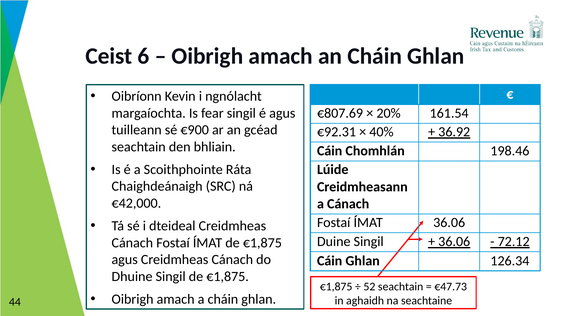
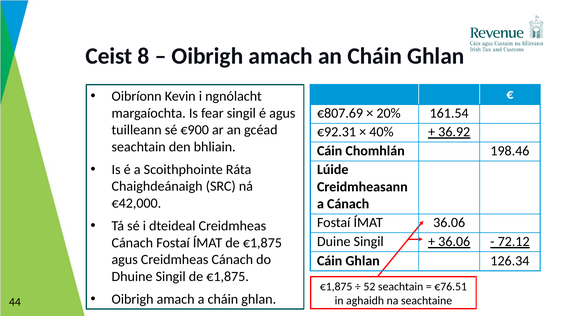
6: 6 -> 8 (144, 56)
€47.73: €47.73 -> €76.51 (451, 286)
